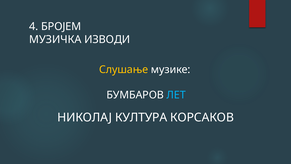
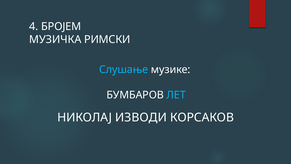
ИЗВОДИ: ИЗВОДИ -> РИМСКИ (107, 39)
Слушање colour: yellow -> light blue (124, 69)
КУЛТУРА: КУЛТУРА -> ИЗВОДИ (141, 117)
